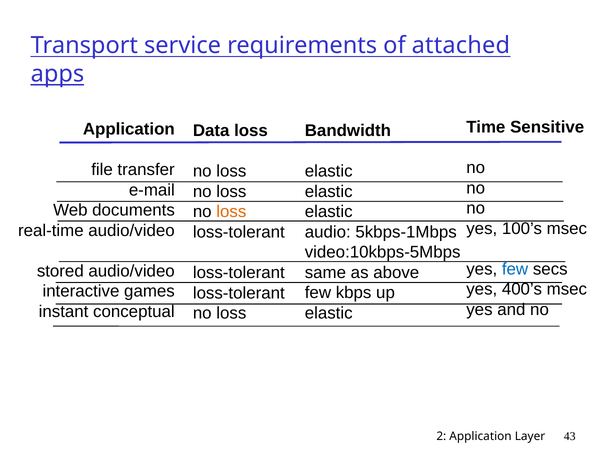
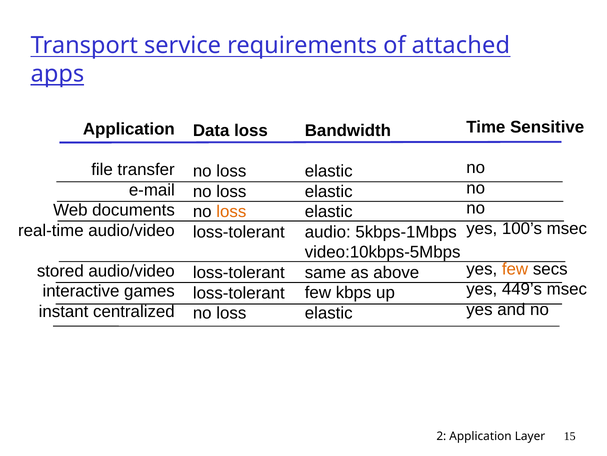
few colour: blue -> orange (515, 269)
400’s: 400’s -> 449’s (522, 289)
conceptual: conceptual -> centralized (134, 311)
43: 43 -> 15 (570, 436)
